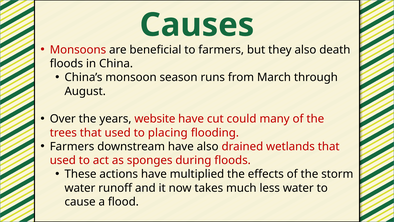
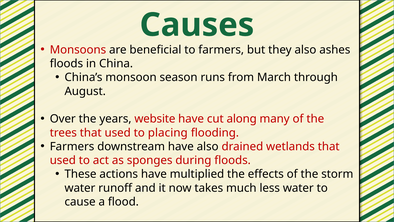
death: death -> ashes (335, 50)
could: could -> along (242, 119)
